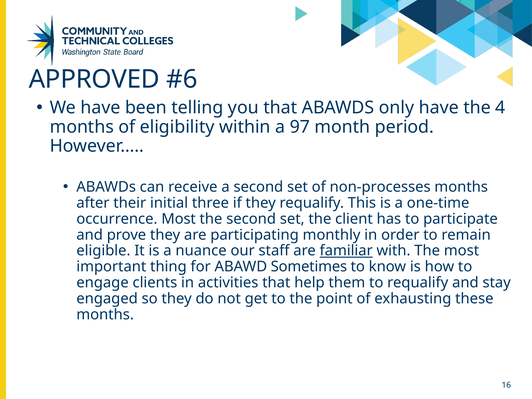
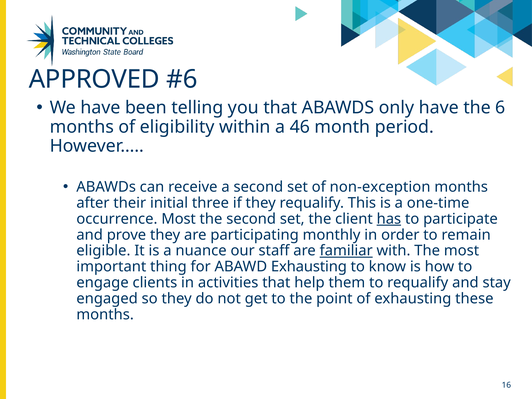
4: 4 -> 6 (500, 108)
97: 97 -> 46 (300, 127)
non-processes: non-processes -> non-exception (380, 187)
has underline: none -> present (389, 219)
ABAWD Sometimes: Sometimes -> Exhausting (309, 267)
